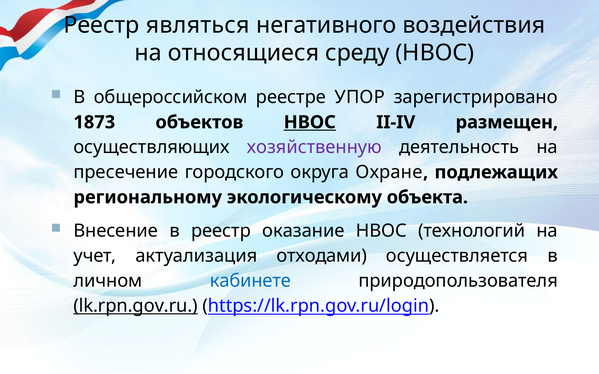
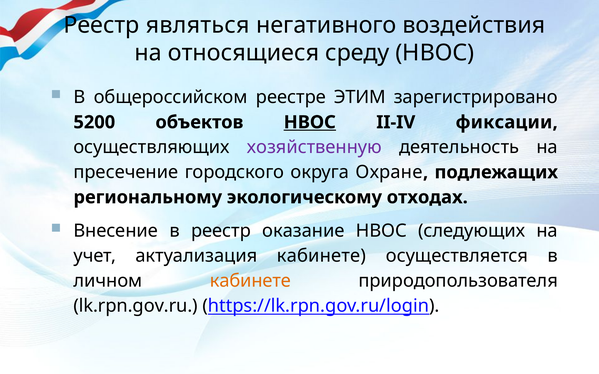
УПОР: УПОР -> ЭТИМ (360, 97)
1873: 1873 -> 5200 (94, 122)
размещен: размещен -> фиксации (507, 122)
объекта: объекта -> отходах (427, 197)
технологий: технологий -> следующих (472, 231)
актуализация отходами: отходами -> кабинете (321, 256)
кабинете colour: blue -> orange (250, 281)
lk.rpn.gov.ru underline: present -> none (136, 306)
